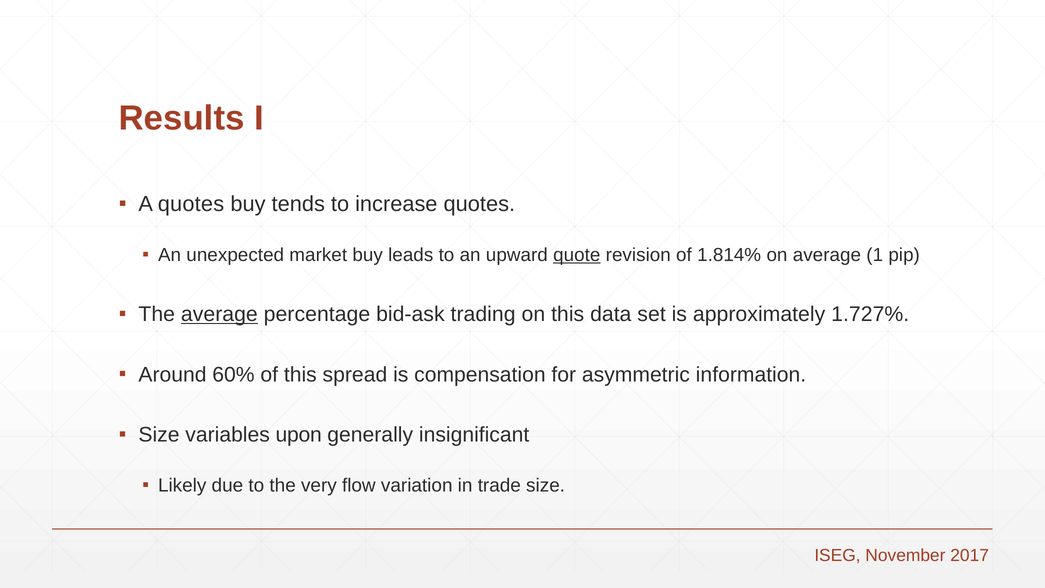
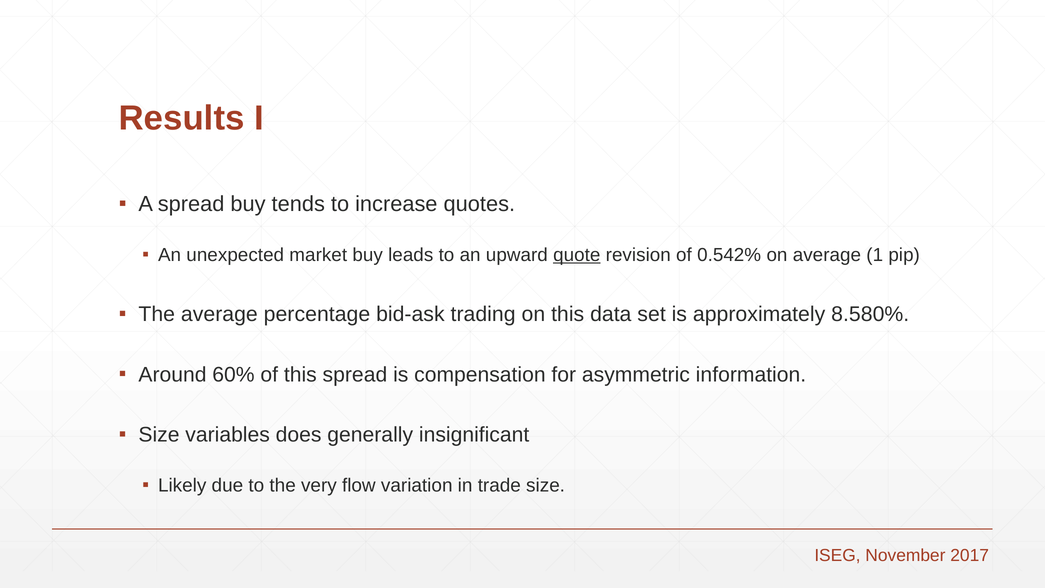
A quotes: quotes -> spread (191, 204)
1.814%: 1.814% -> 0.542% (729, 255)
average underline: present -> none (219, 314)
1.727%: 1.727% -> 8.580% (870, 314)
upon: upon -> does (299, 435)
